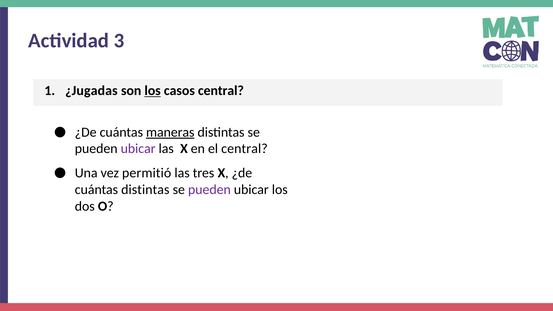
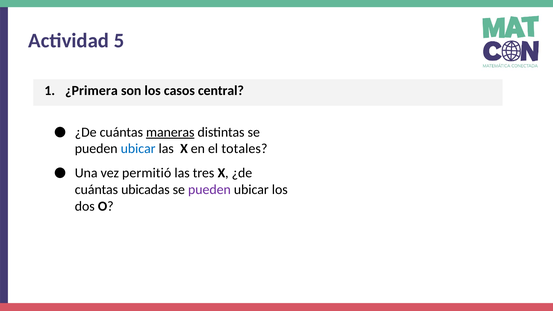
3: 3 -> 5 (119, 41)
¿Jugadas: ¿Jugadas -> ¿Primera (91, 91)
los underline: present -> none (153, 91)
ubicar colour: purple -> blue (138, 149)
el central: central -> totales (244, 149)
cuántas distintas: distintas -> ubicadas (145, 190)
